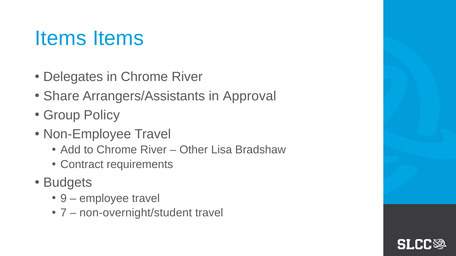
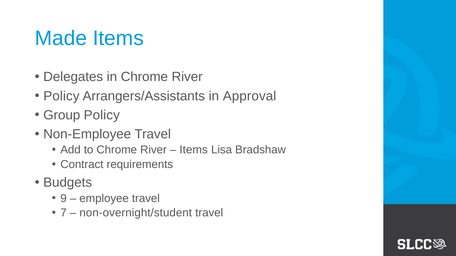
Items: Items -> Made (61, 38)
Share: Share -> Policy (61, 96)
Other: Other -> Items (194, 150)
